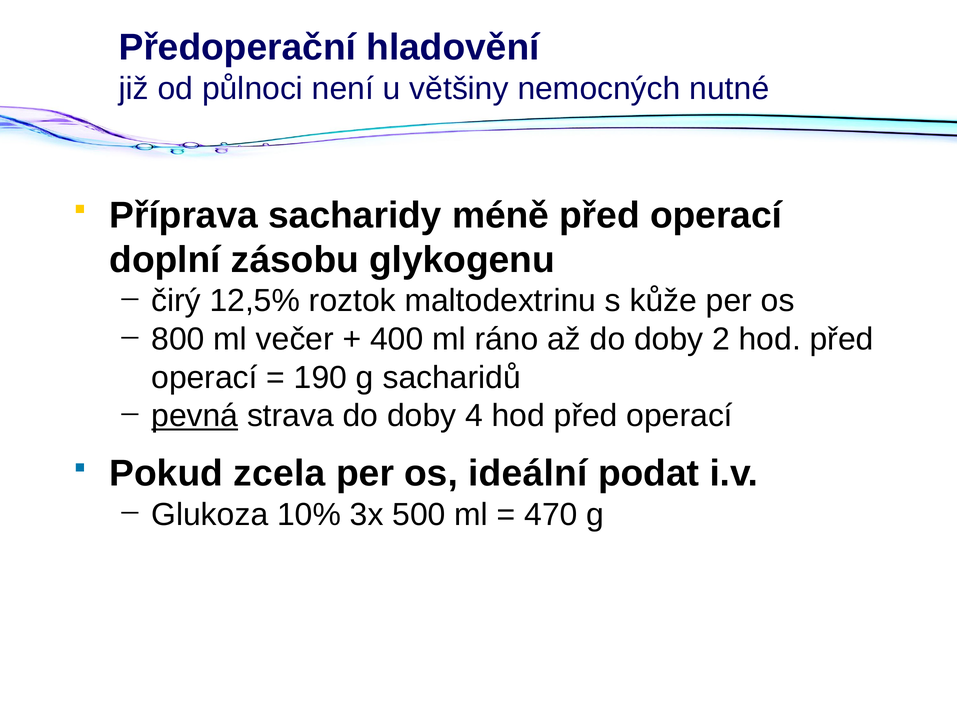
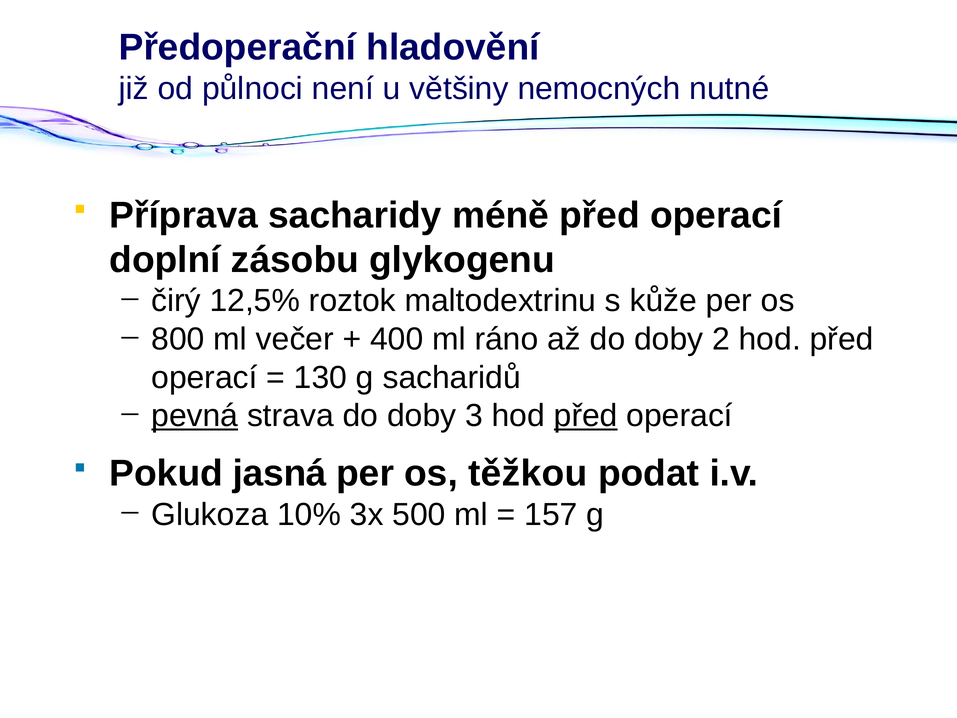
190: 190 -> 130 (321, 377)
4: 4 -> 3 (474, 416)
před underline: none -> present (586, 416)
zcela: zcela -> jasná (280, 473)
ideální: ideální -> těžkou (528, 473)
470: 470 -> 157 (551, 514)
